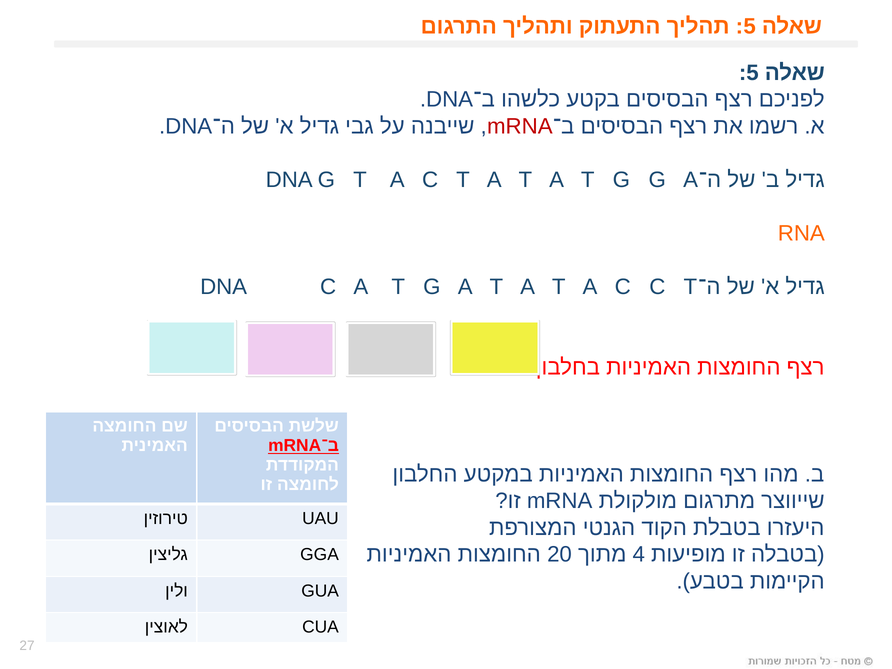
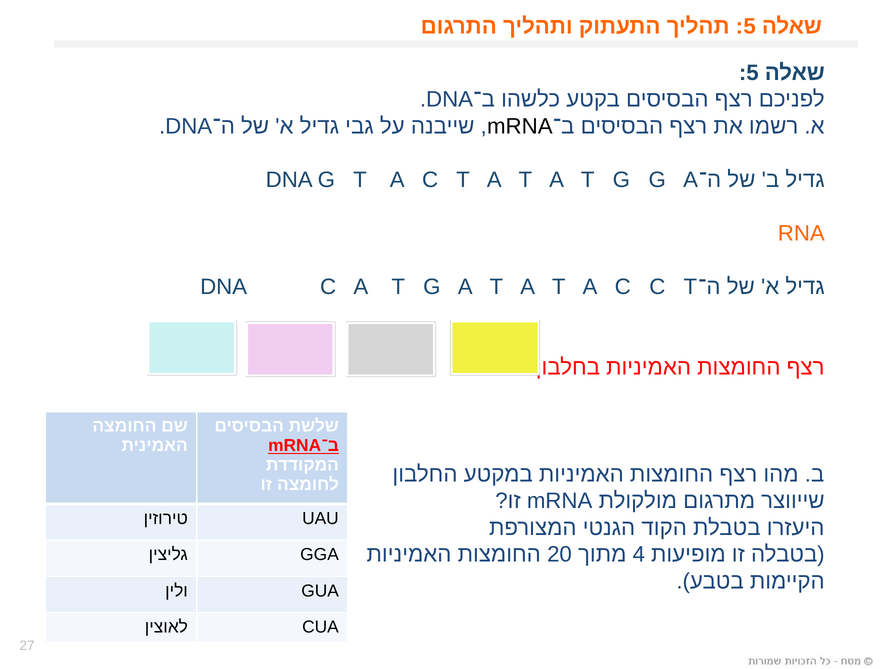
mRNA colour: red -> black (520, 126)
